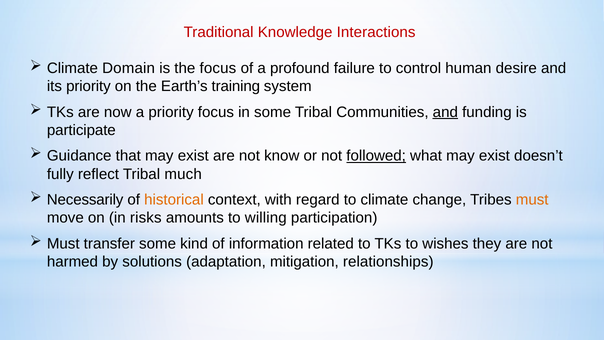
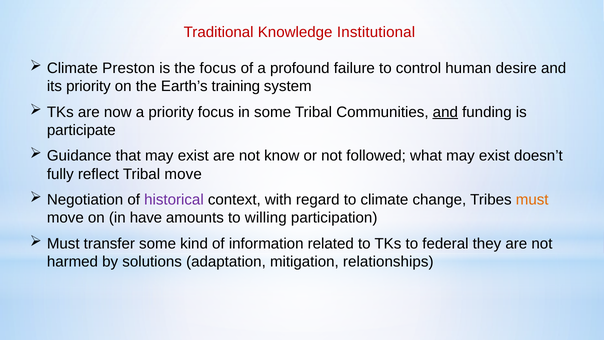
Interactions: Interactions -> Institutional (376, 32)
Domain: Domain -> Preston (129, 68)
followed underline: present -> none (376, 156)
Tribal much: much -> move (183, 174)
Necessarily: Necessarily -> Negotiation (85, 200)
historical colour: orange -> purple (174, 200)
risks: risks -> have (146, 218)
wishes: wishes -> federal (445, 243)
